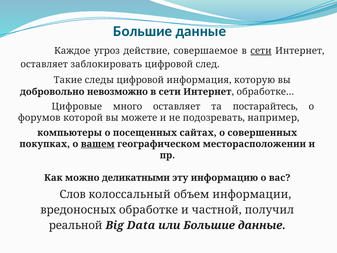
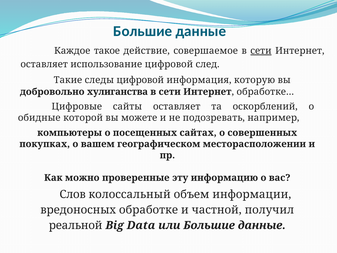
угроз: угроз -> такое (107, 51)
заблокировать: заблокировать -> использование (106, 64)
невозможно: невозможно -> хулиганства (117, 92)
много: много -> сайты (127, 107)
постарайтесь: постарайтесь -> оскорблений (265, 107)
форумов: форумов -> обидные (39, 118)
вашем underline: present -> none (98, 144)
деликатными: деликатными -> проверенные (136, 178)
